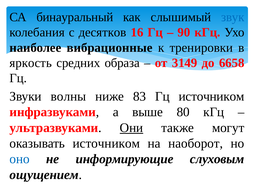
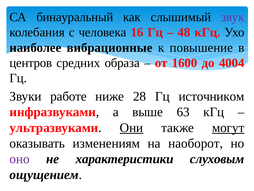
звук colour: blue -> purple (233, 17)
десятков: десятков -> человека (103, 32)
90: 90 -> 48 (184, 32)
тренировки: тренировки -> повышение (201, 47)
яркость: яркость -> центров (31, 63)
3149: 3149 -> 1600 (185, 63)
6658: 6658 -> 4004 (232, 63)
волны: волны -> работе (69, 96)
83: 83 -> 28 (140, 96)
80: 80 -> 63 (183, 112)
могут underline: none -> present (228, 127)
оказывать источником: источником -> изменениям (106, 143)
оно colour: blue -> purple (20, 159)
информирующие: информирующие -> характеристики (125, 159)
